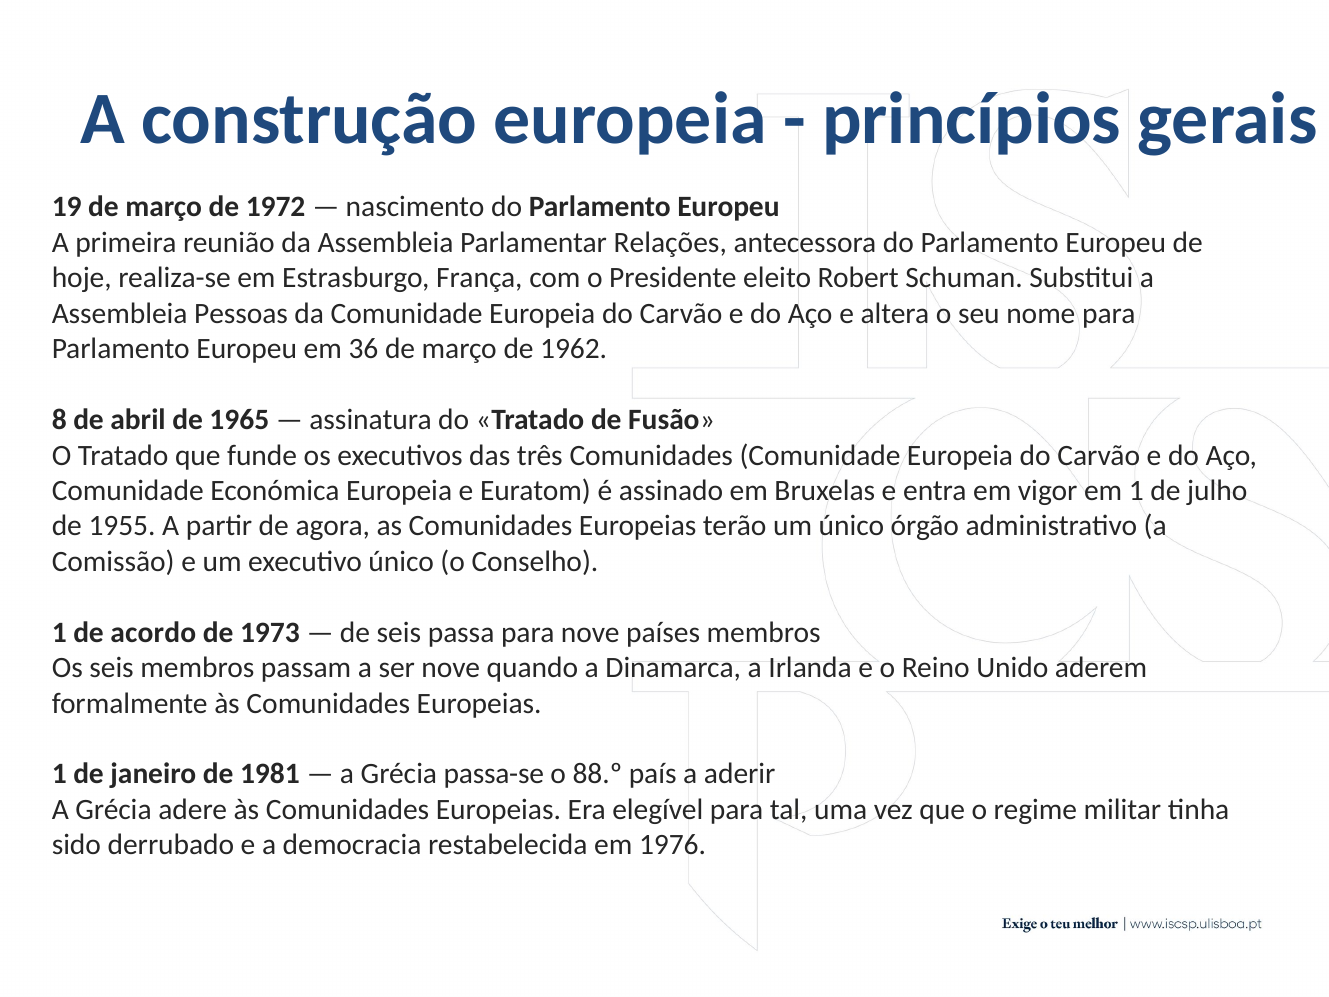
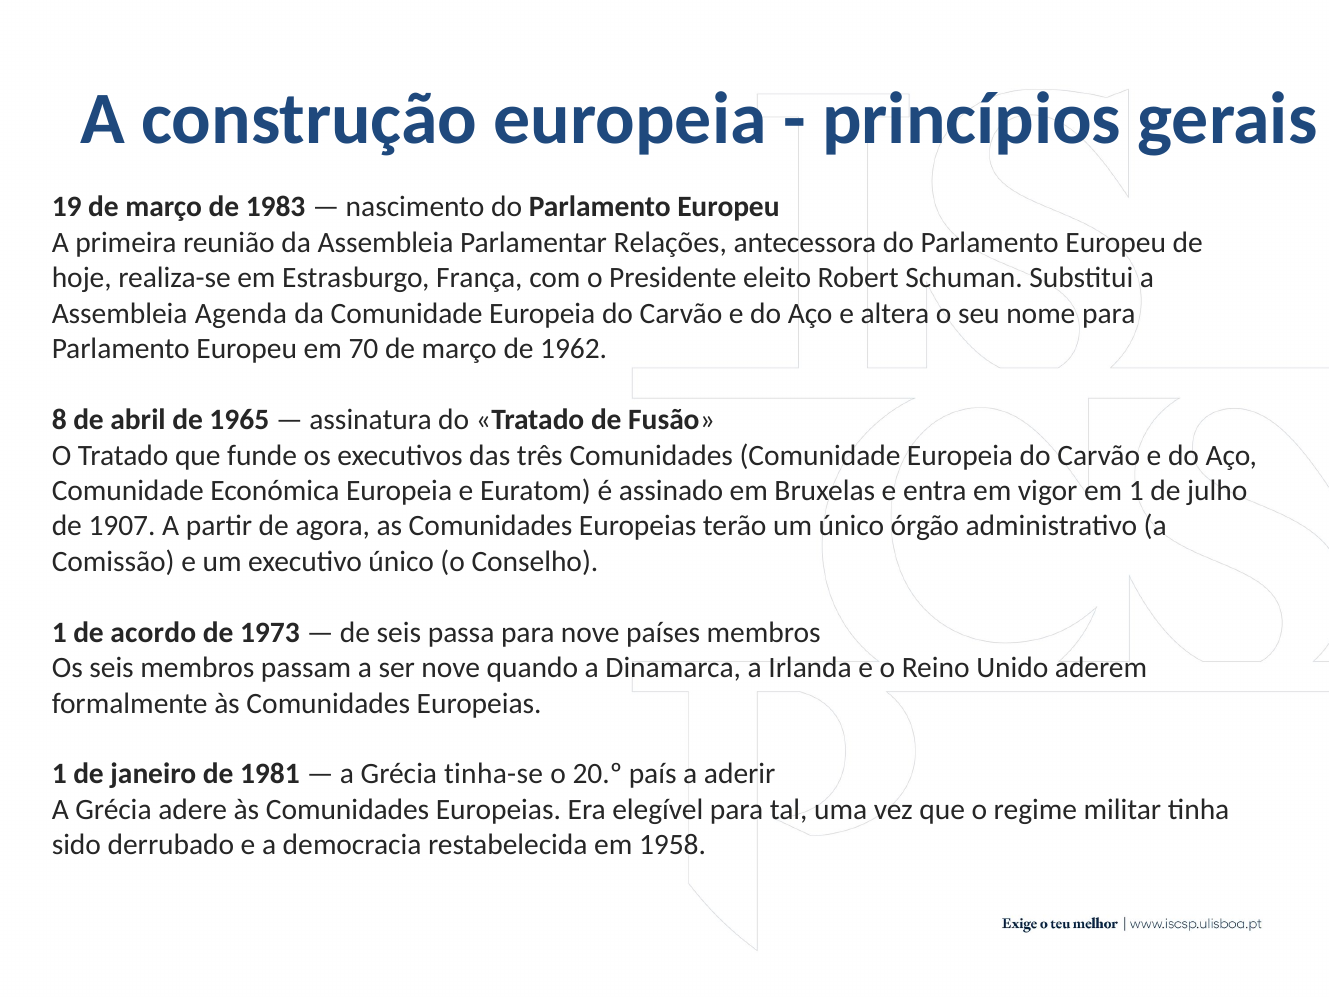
1972: 1972 -> 1983 (276, 207)
Pessoas: Pessoas -> Agenda (241, 313)
36: 36 -> 70 (363, 349)
1955: 1955 -> 1907 (122, 526)
passa-se: passa-se -> tinha-se (494, 774)
88.º: 88.º -> 20.º (597, 774)
1976: 1976 -> 1958 (673, 845)
